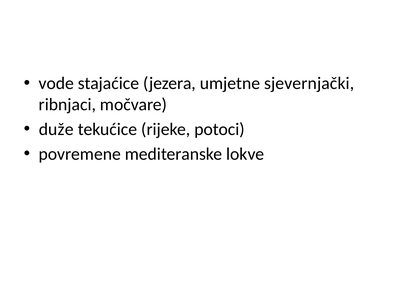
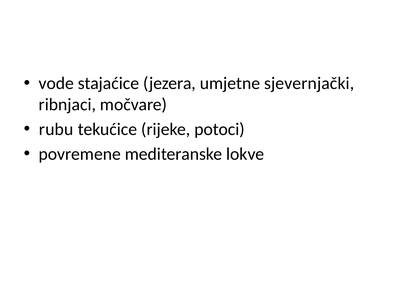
duže: duže -> rubu (56, 129)
